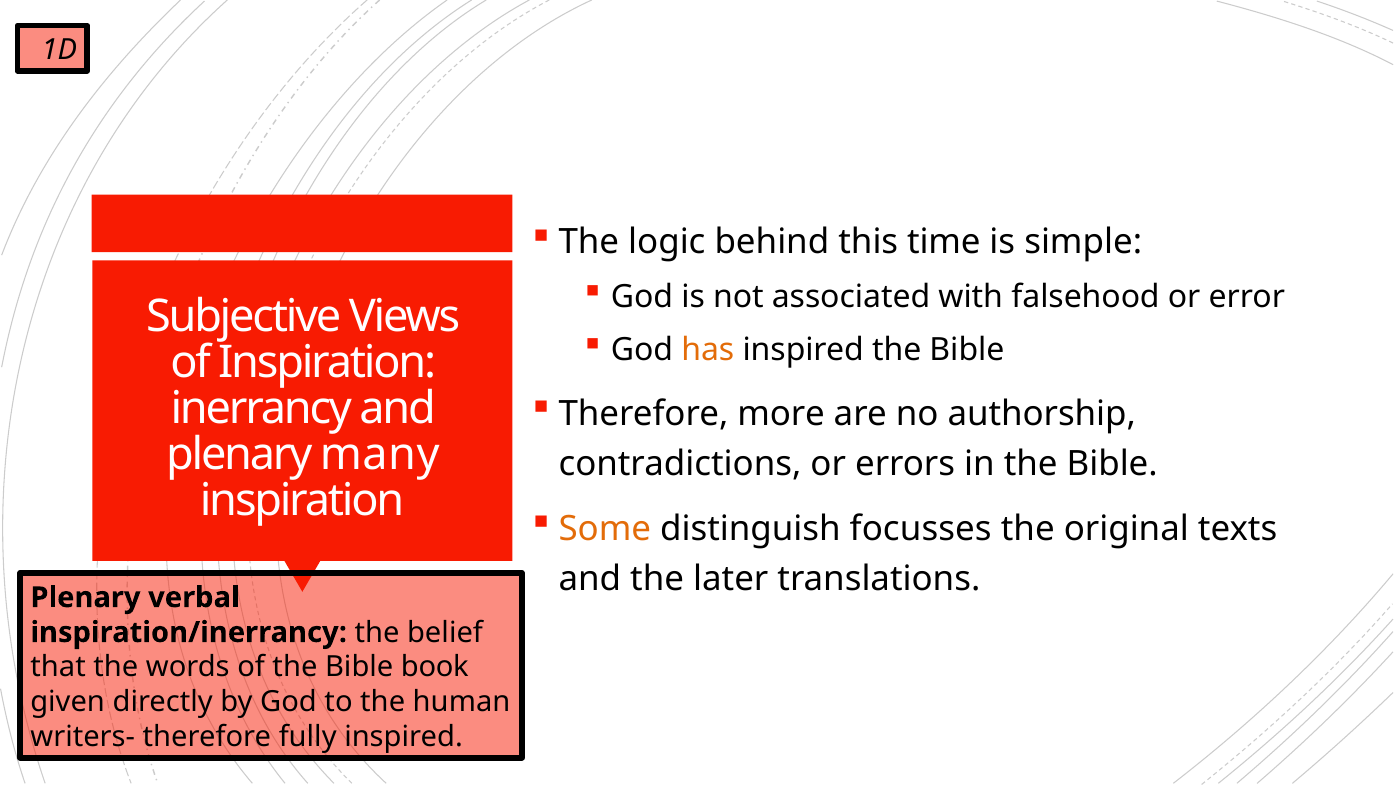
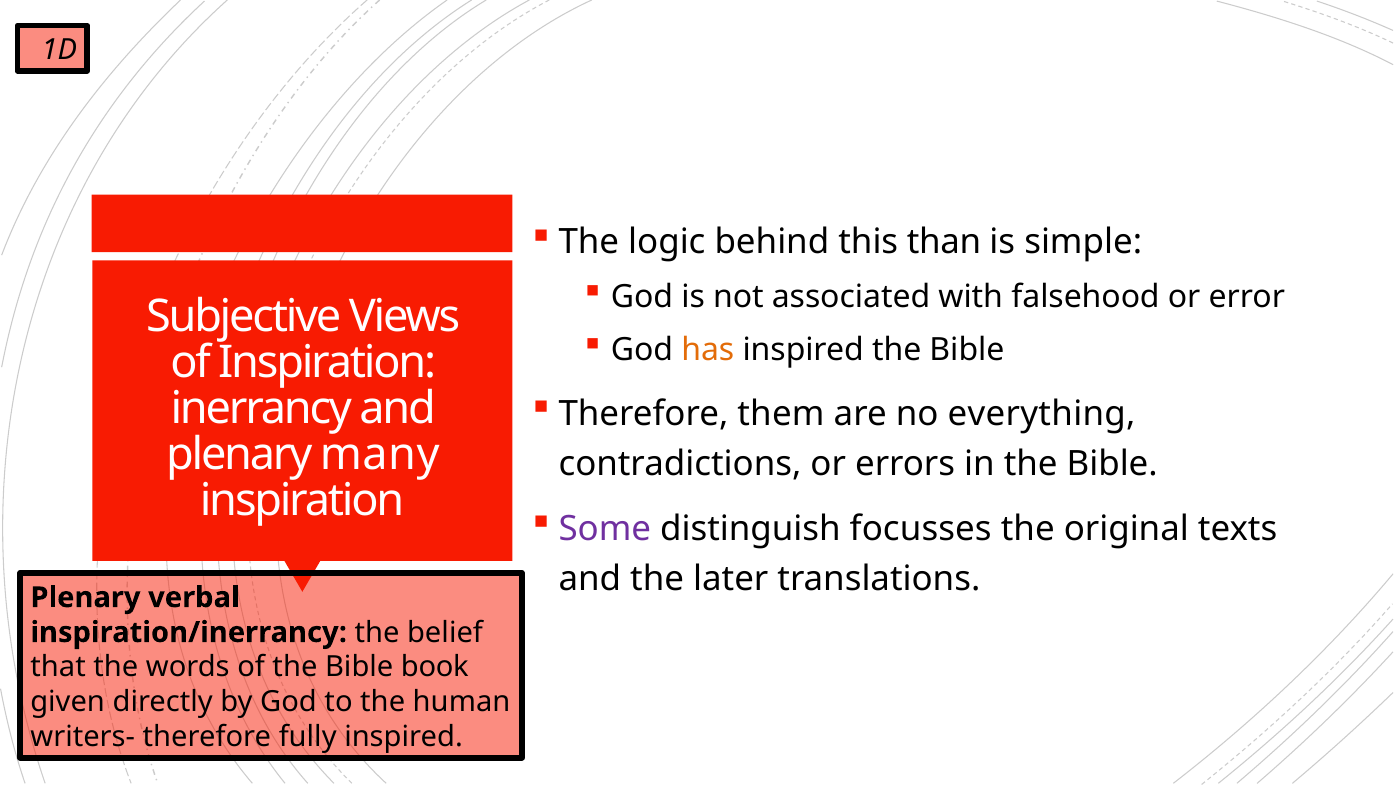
time: time -> than (944, 242)
more: more -> them (781, 414)
authorship: authorship -> everything (1042, 414)
Some colour: orange -> purple (605, 529)
